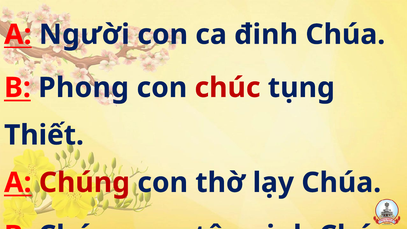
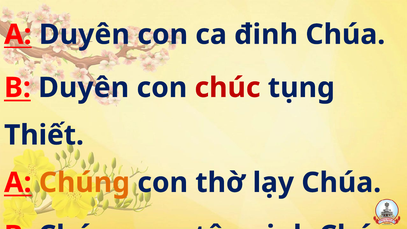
A Người: Người -> Duyên (84, 35)
B Phong: Phong -> Duyên (84, 88)
Chúng colour: red -> orange (84, 183)
